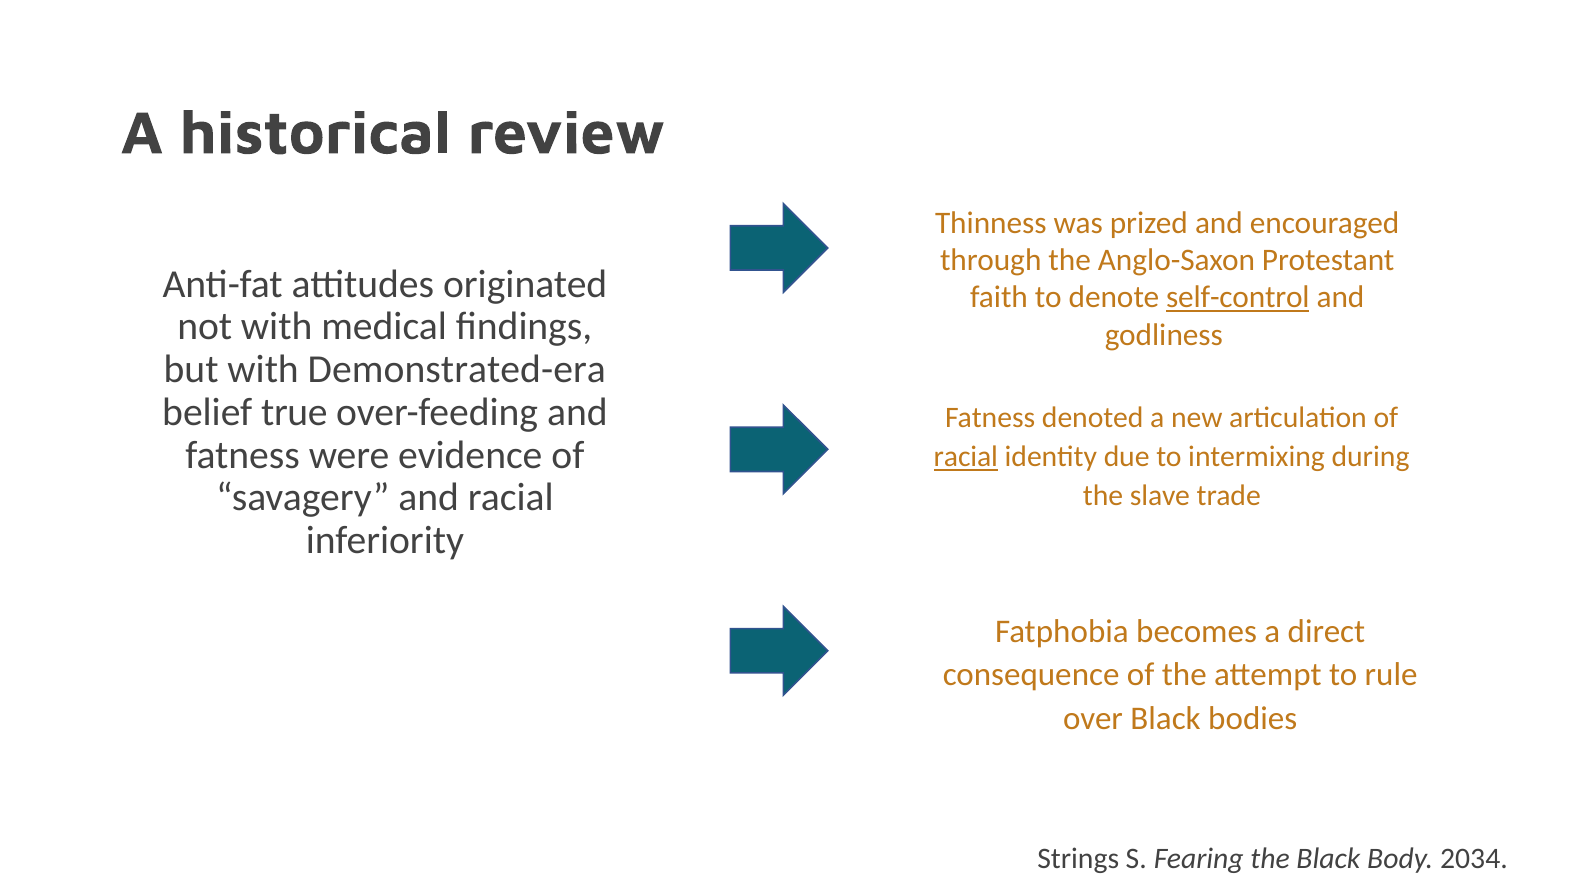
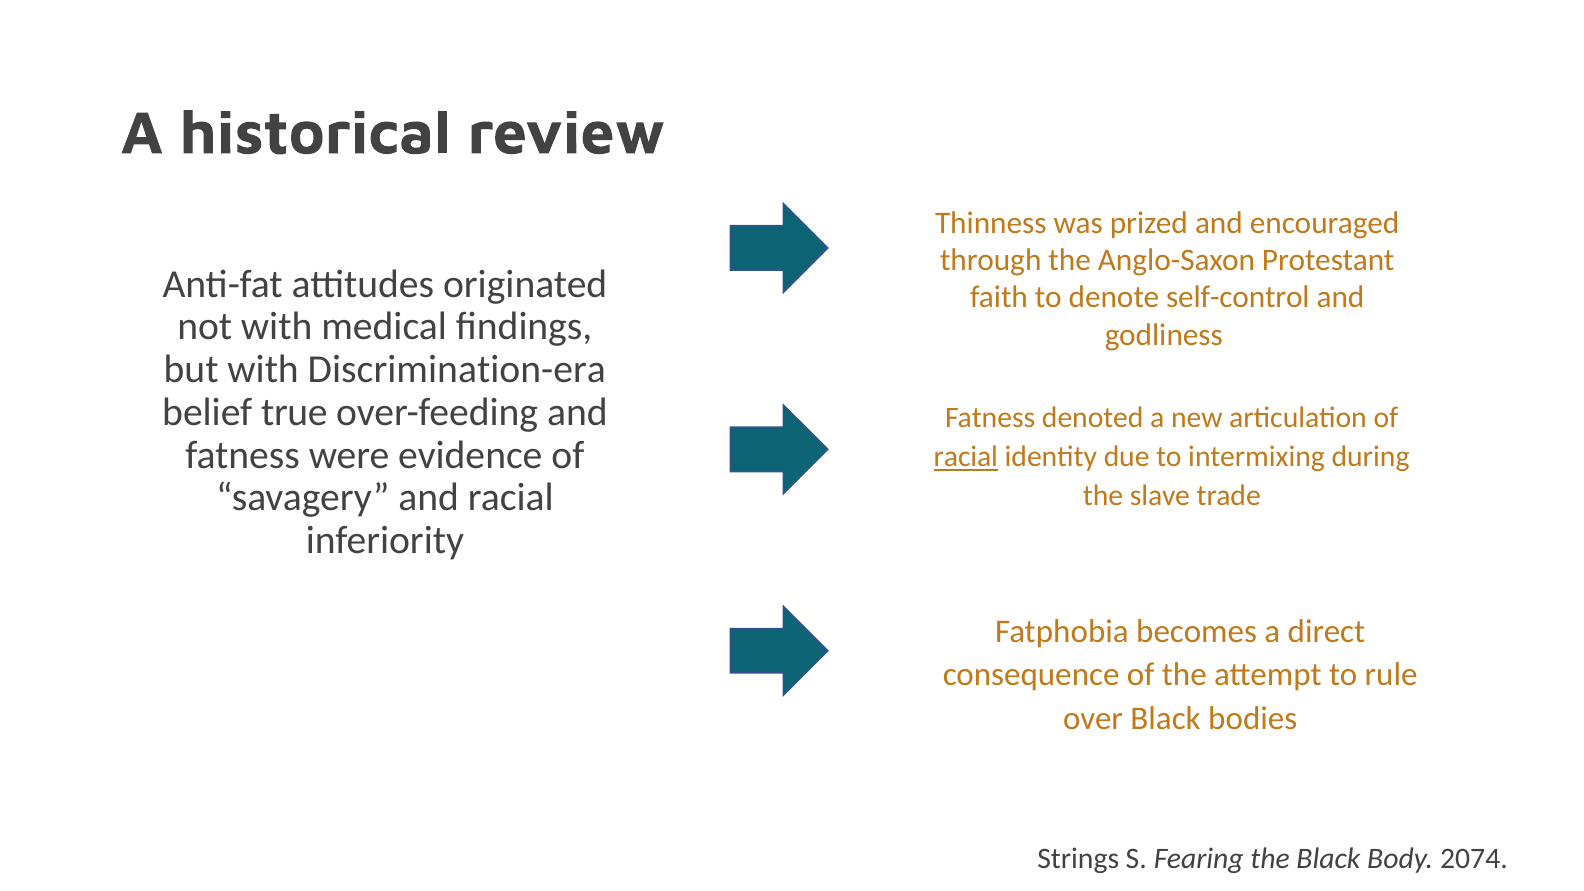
self-control underline: present -> none (1238, 298)
Demonstrated-era: Demonstrated-era -> Discrimination-era (457, 370)
2034: 2034 -> 2074 (1474, 859)
